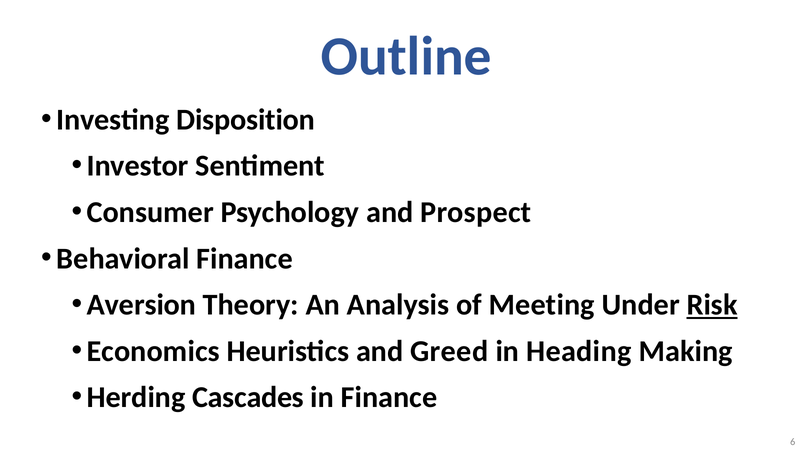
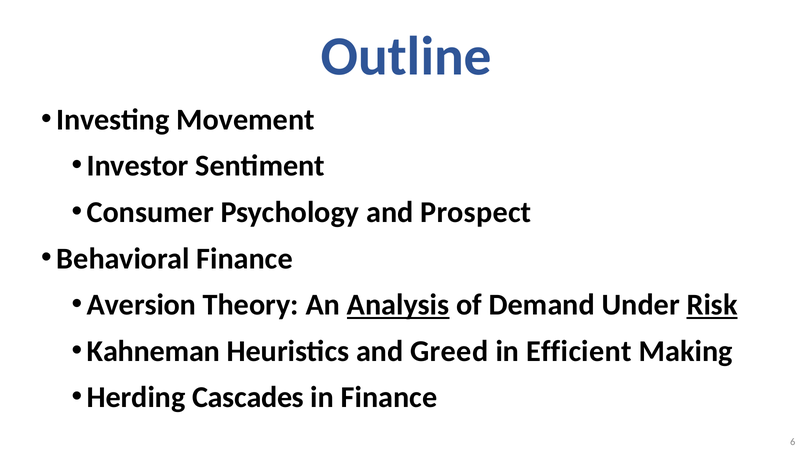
Disposition: Disposition -> Movement (246, 120)
Analysis underline: none -> present (398, 305)
Meeting: Meeting -> Demand (542, 305)
Economics: Economics -> Kahneman (153, 352)
Heading: Heading -> Efficient (579, 352)
